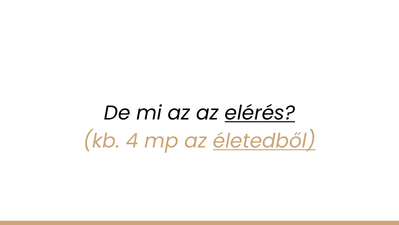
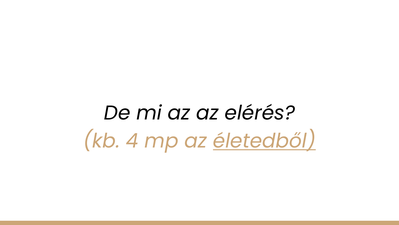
elérés underline: present -> none (260, 113)
